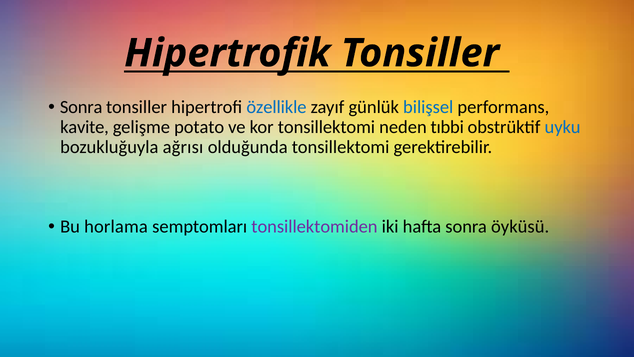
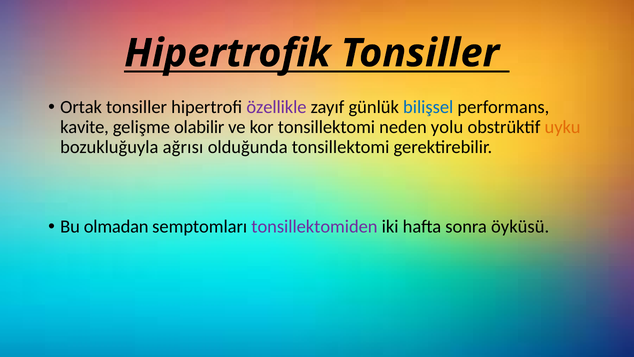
Sonra: Sonra -> Ortak (81, 107)
özellikle colour: blue -> purple (276, 107)
potato: potato -> olabilir (199, 127)
tıbbi: tıbbi -> yolu (447, 127)
uyku colour: blue -> orange (563, 127)
horlama: horlama -> olmadan (116, 227)
